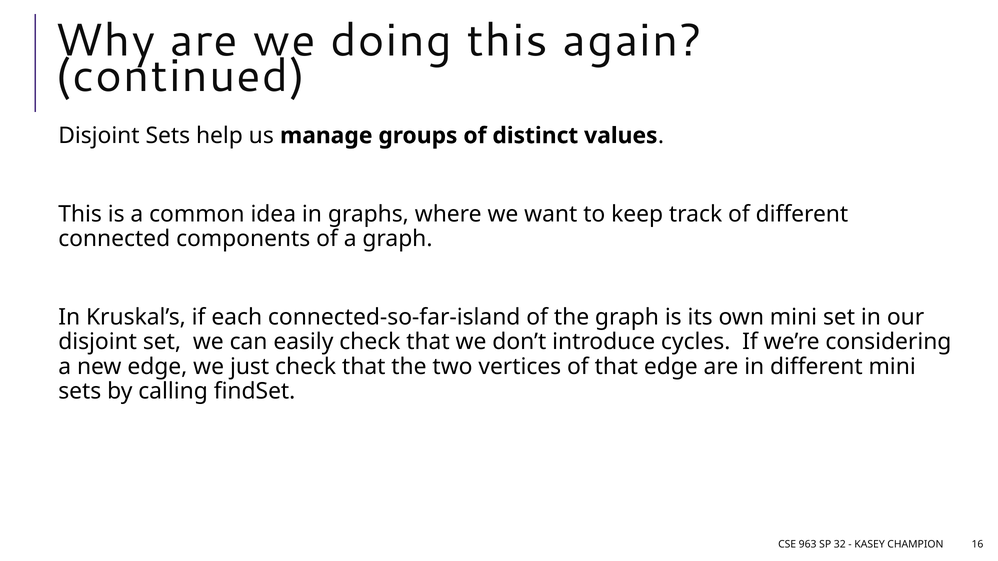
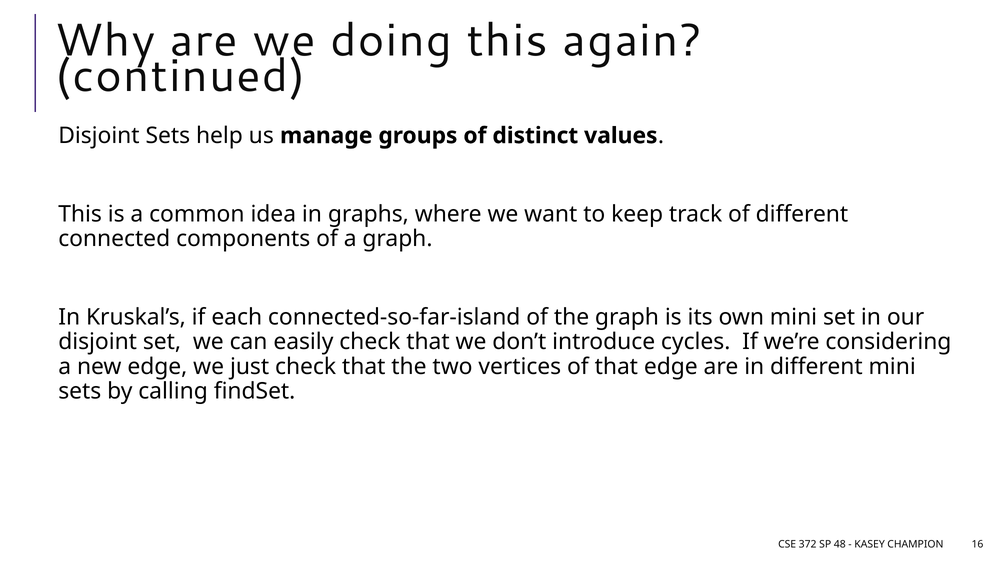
963: 963 -> 372 (808, 545)
32: 32 -> 48 (840, 545)
